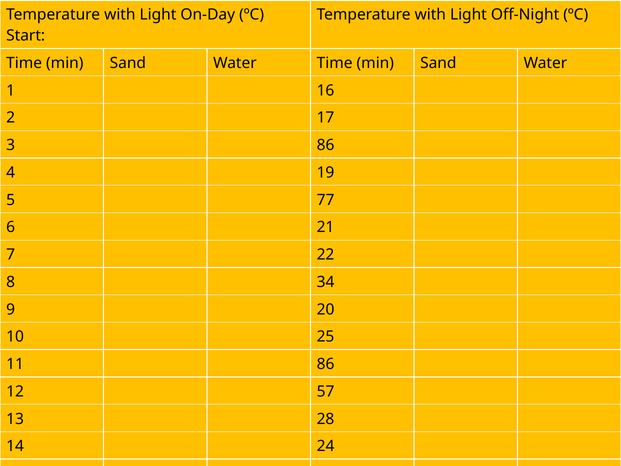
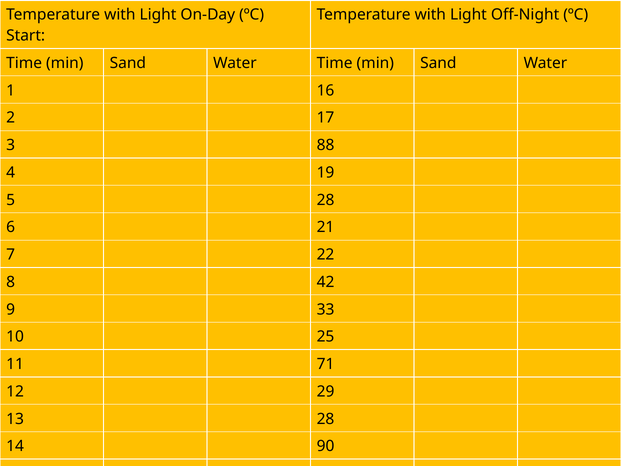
3 86: 86 -> 88 (326, 145)
5 77: 77 -> 28 (326, 200)
34: 34 -> 42 (326, 282)
20: 20 -> 33 (326, 309)
11 86: 86 -> 71 (326, 364)
57: 57 -> 29 (326, 391)
24: 24 -> 90 (326, 446)
